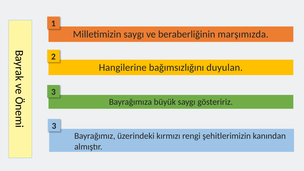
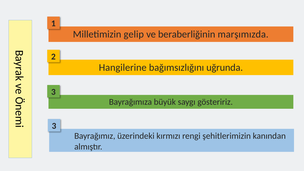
Milletimizin saygı: saygı -> gelip (134, 34)
duyulan: duyulan -> uğrunda (225, 68)
